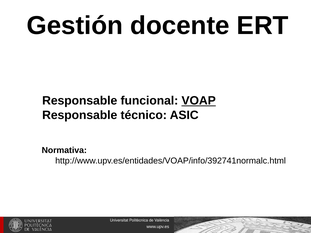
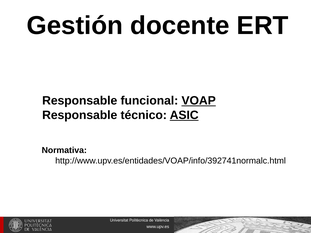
ASIC underline: none -> present (184, 115)
